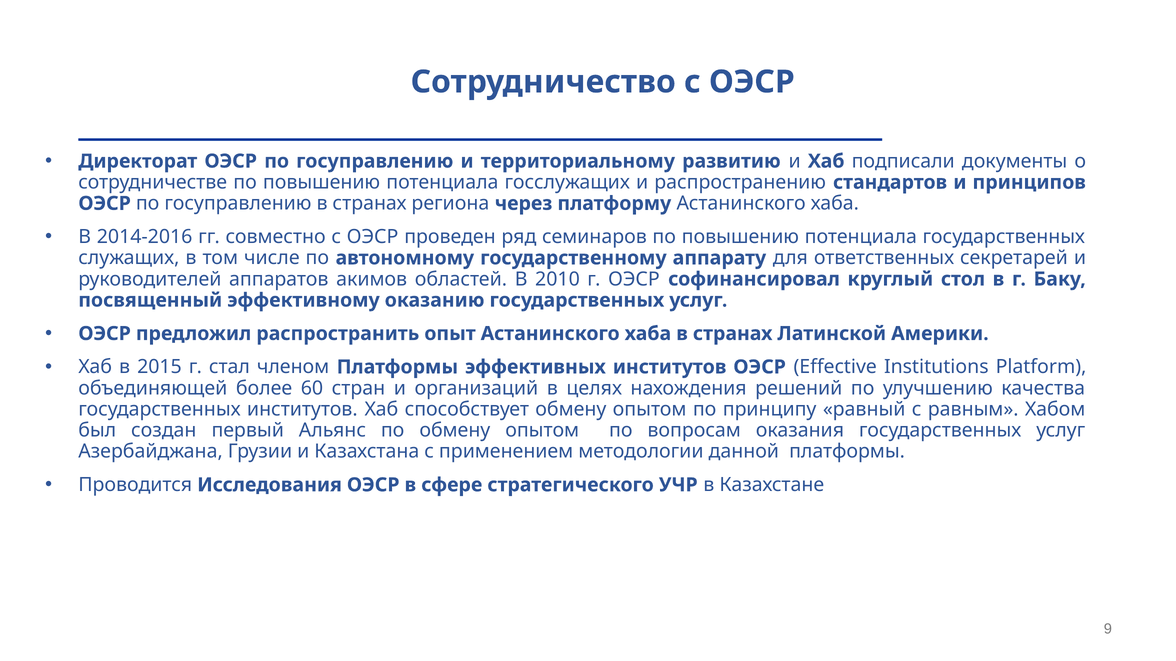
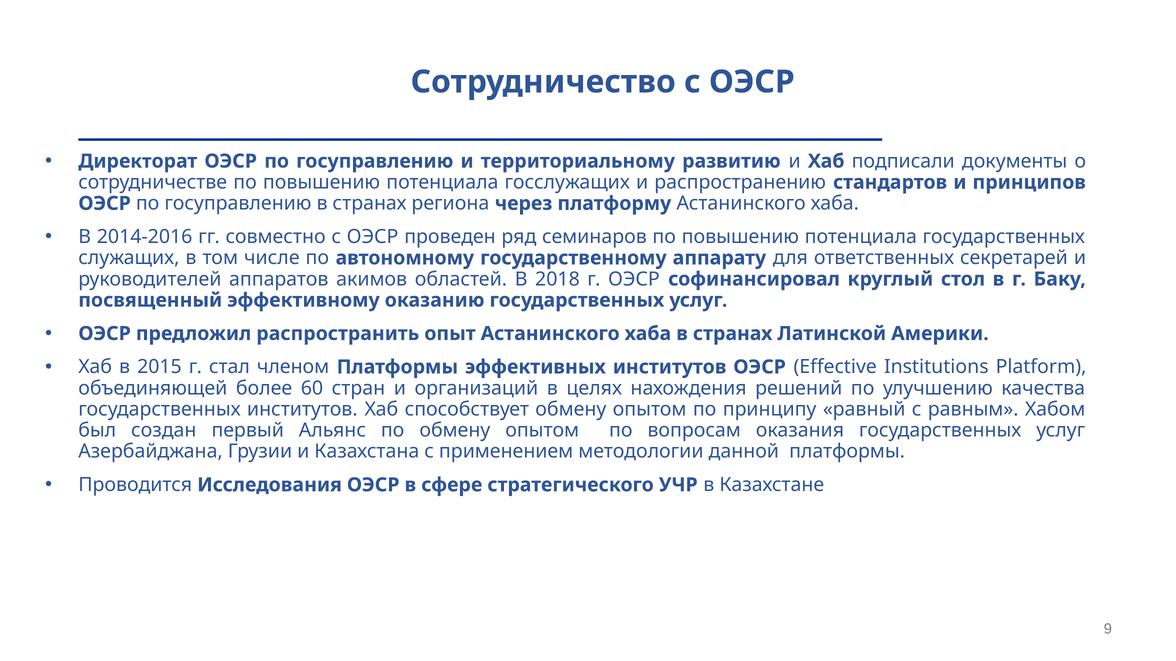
2010: 2010 -> 2018 (557, 279)
